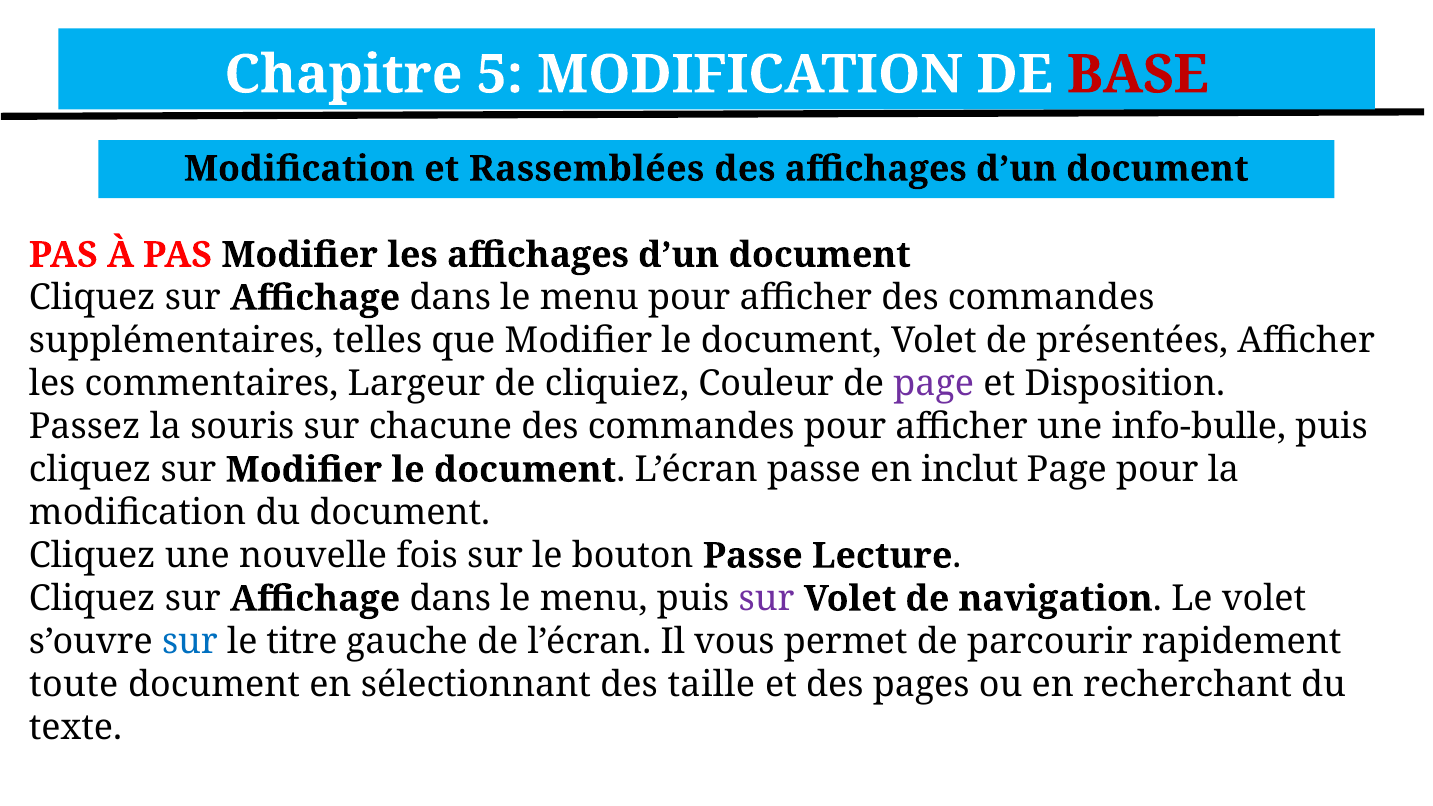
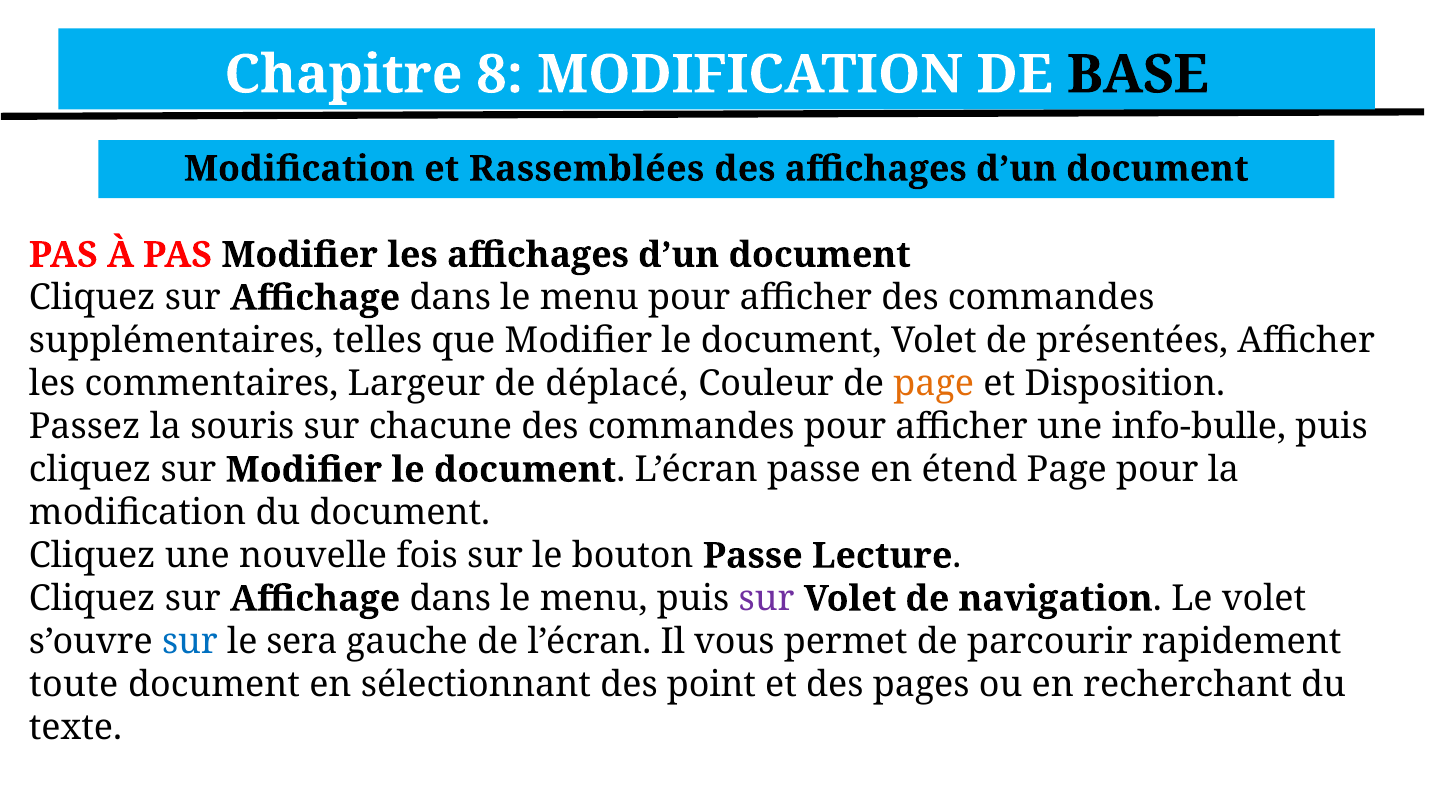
5: 5 -> 8 (500, 75)
BASE colour: red -> black (1138, 75)
cliquiez: cliquiez -> déplacé (617, 384)
page colour: purple -> orange (934, 384)
inclut: inclut -> étend (970, 470)
titre: titre -> sera (302, 642)
taille: taille -> point (712, 685)
